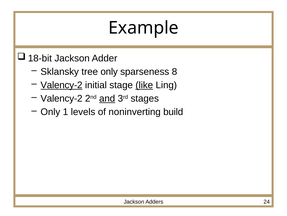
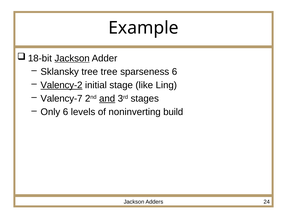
Jackson underline: none -> present (72, 58)
tree only: only -> tree (109, 71)
sparseness 8: 8 -> 6 (174, 71)
like underline: present -> none (144, 85)
Valency-2: Valency-2 -> Valency-7 (61, 98)
Only 1: 1 -> 6 (66, 112)
